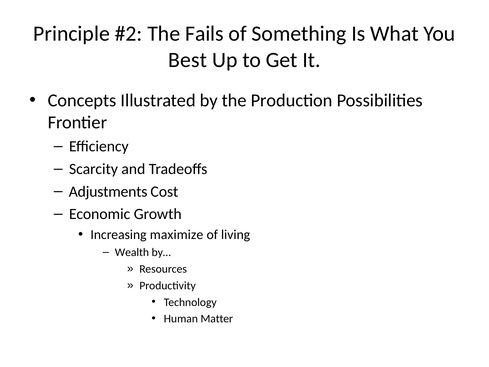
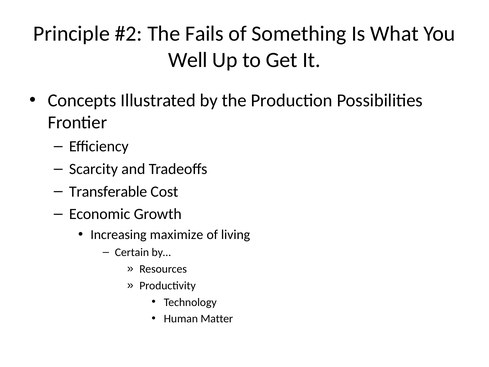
Best: Best -> Well (188, 60)
Adjustments: Adjustments -> Transferable (108, 191)
Wealth: Wealth -> Certain (132, 252)
